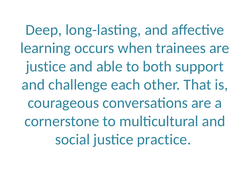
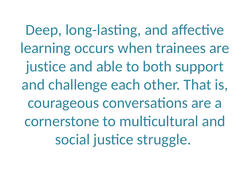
practice: practice -> struggle (164, 140)
